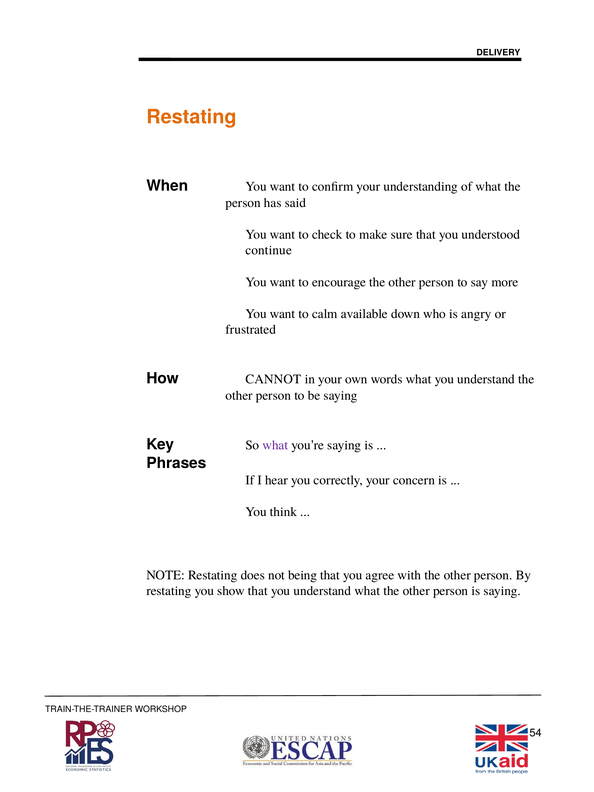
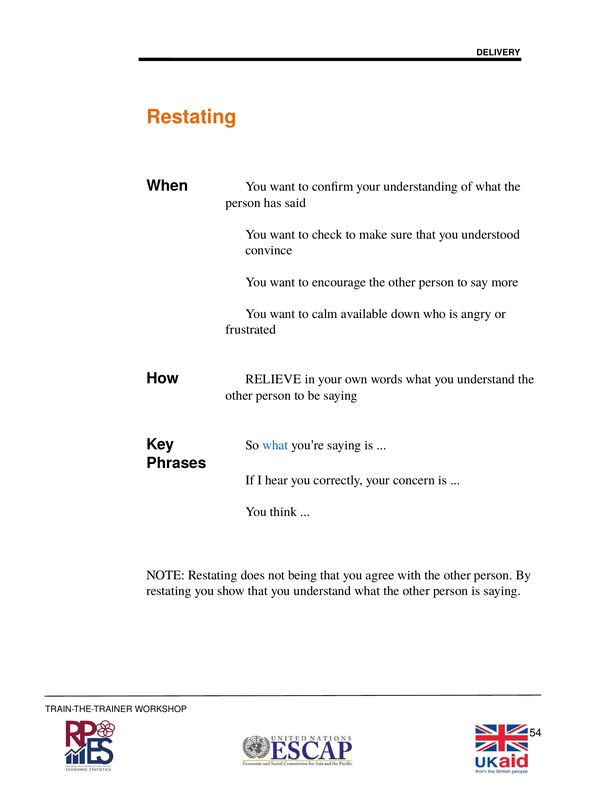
continue: continue -> convince (269, 250)
CANNOT: CANNOT -> RELIEVE (273, 379)
what colour: purple -> blue (275, 445)
